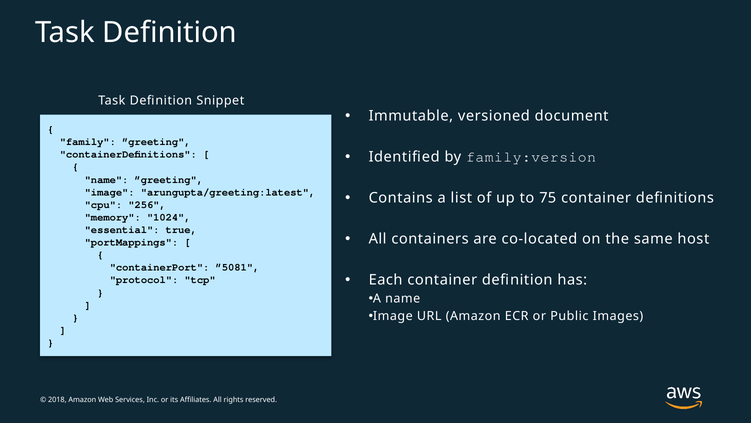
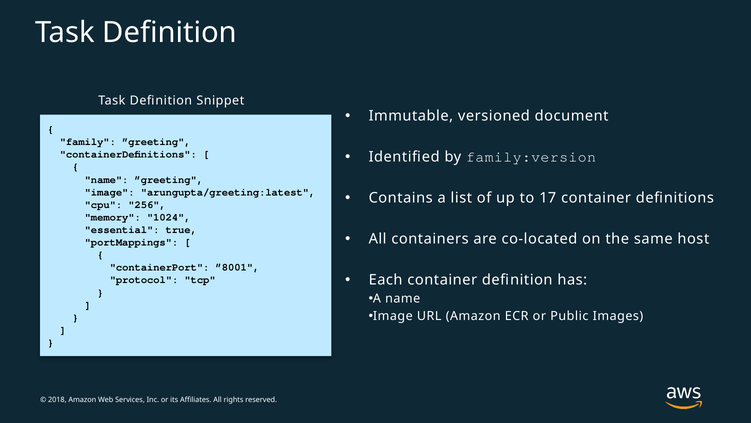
75: 75 -> 17 (548, 198)
”5081: ”5081 -> ”8001 (237, 267)
